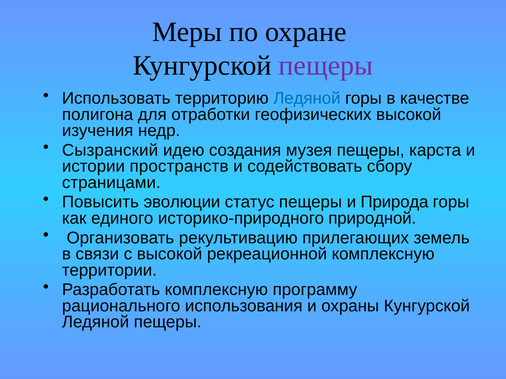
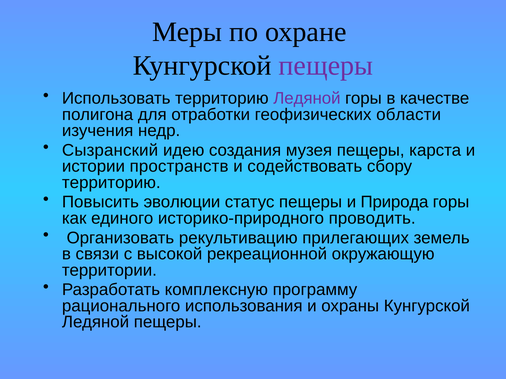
Ледяной colour: blue -> purple (307, 98)
геофизических высокой: высокой -> области (409, 115)
страницами: страницами -> территорию (111, 183)
природной: природной -> проводить (372, 219)
рекреационной комплексную: комплексную -> окружающую (383, 254)
